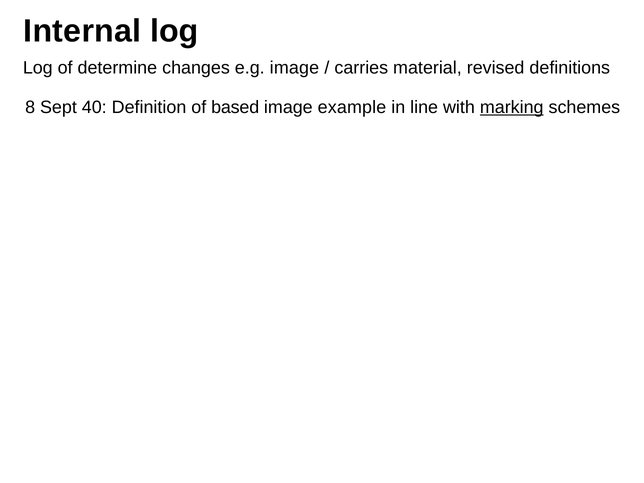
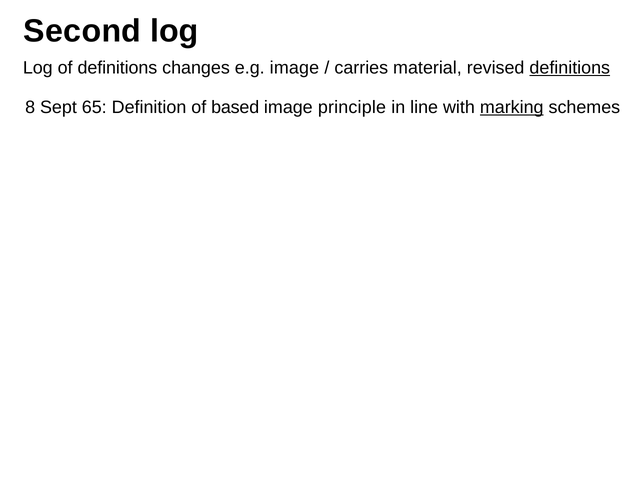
Internal: Internal -> Second (82, 31)
of determine: determine -> definitions (117, 68)
definitions underline: none -> present (570, 68)
40: 40 -> 65 (94, 107)
example: example -> principle (352, 107)
